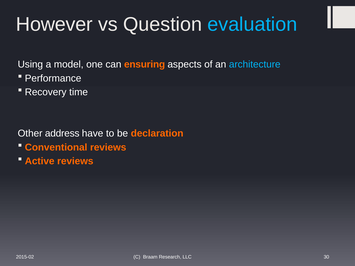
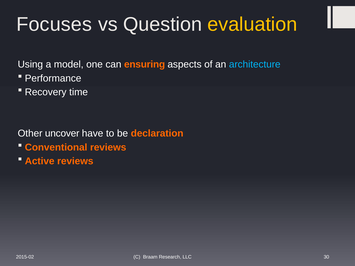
However: However -> Focuses (54, 24)
evaluation colour: light blue -> yellow (252, 24)
address: address -> uncover (62, 134)
